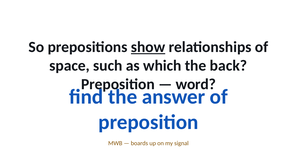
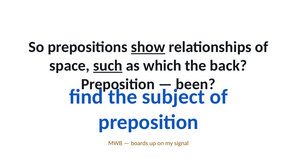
such underline: none -> present (108, 66)
word: word -> been (196, 84)
answer: answer -> subject (173, 97)
